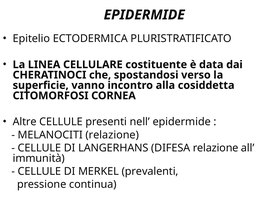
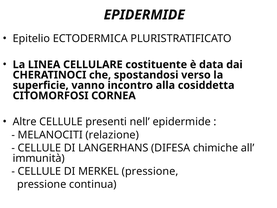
DIFESA relazione: relazione -> chimiche (216, 148)
MERKEL prevalenti: prevalenti -> pressione (150, 171)
